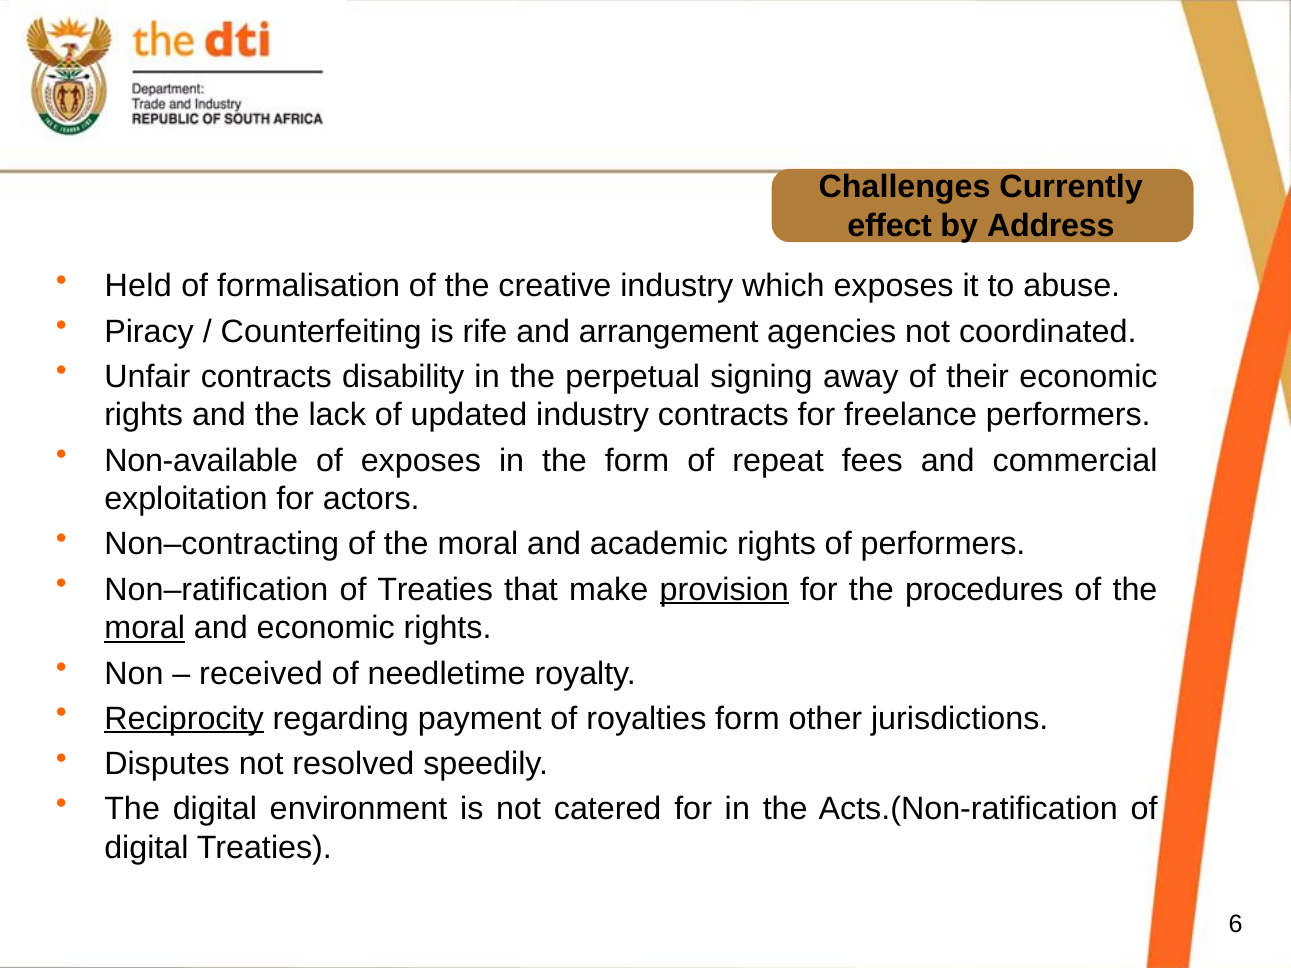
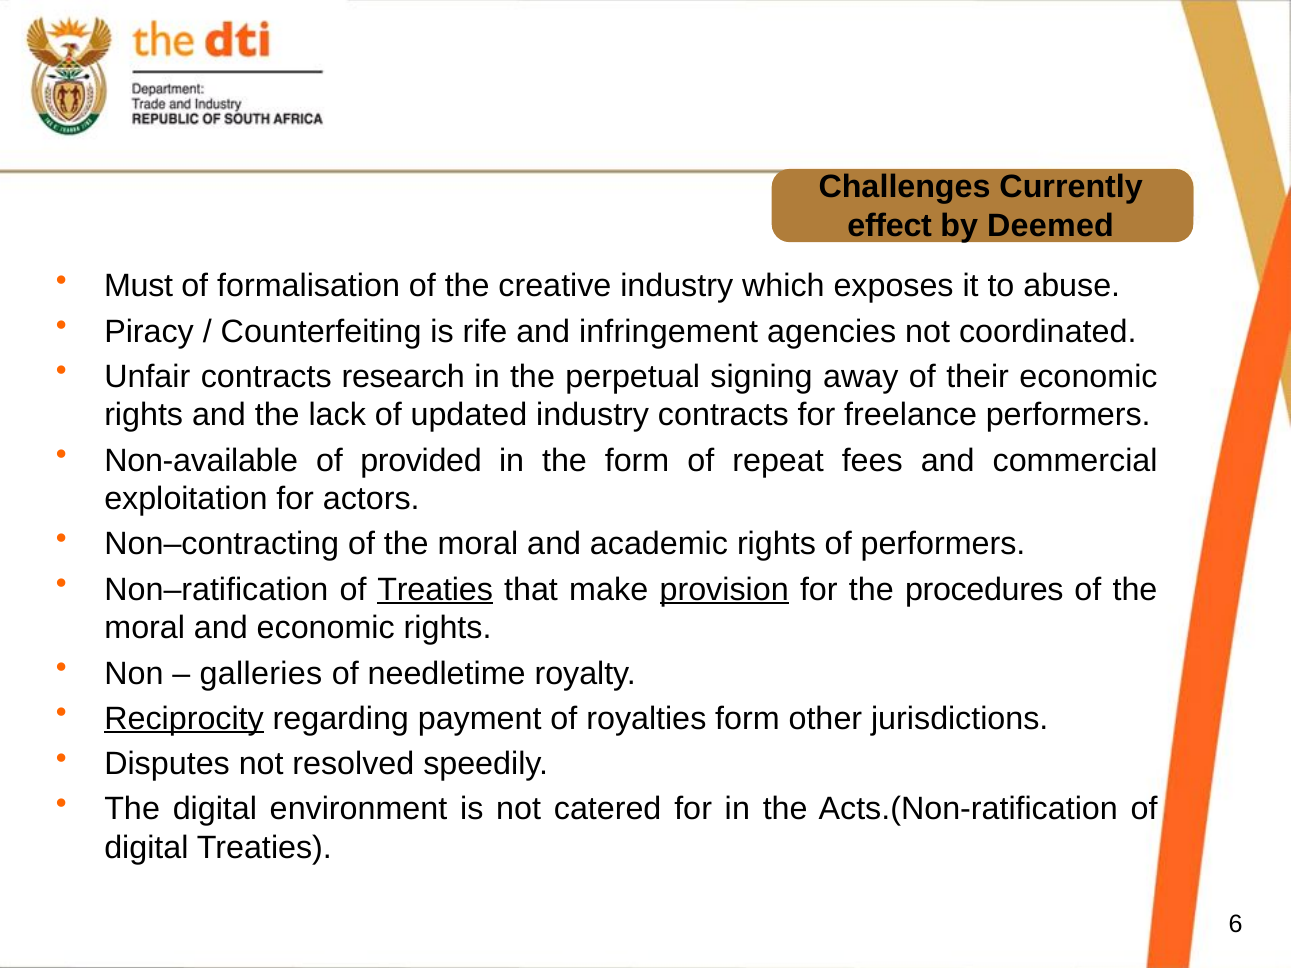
Address: Address -> Deemed (1051, 226)
Held: Held -> Must (139, 286)
arrangement: arrangement -> infringement (669, 331)
disability: disability -> research (403, 377)
of exposes: exposes -> provided (421, 461)
Treaties underline: none -> present (435, 590)
moral underline: present -> none (145, 628)
received: received -> galleries (261, 674)
